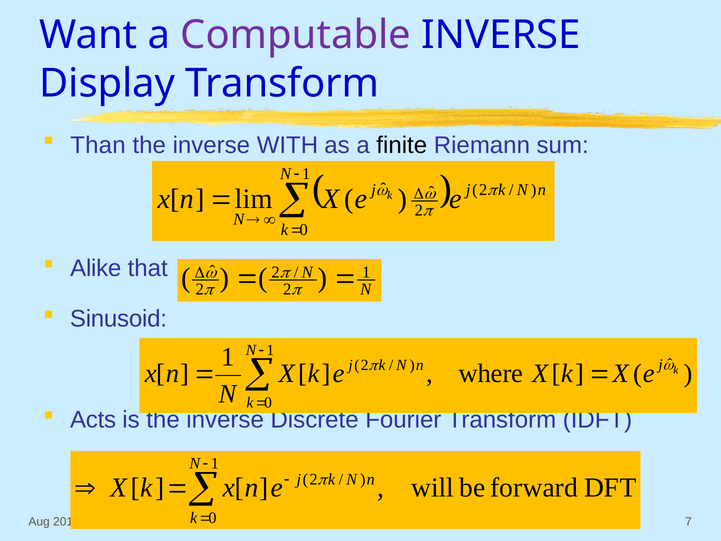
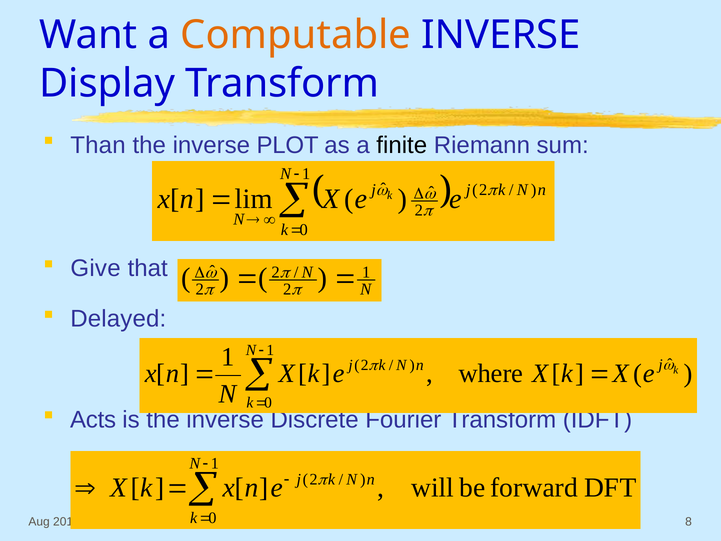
Computable colour: purple -> orange (296, 35)
WITH: WITH -> PLOT (288, 145)
Alike: Alike -> Give (96, 268)
Sinusoid: Sinusoid -> Delayed (118, 319)
7: 7 -> 8 (688, 522)
